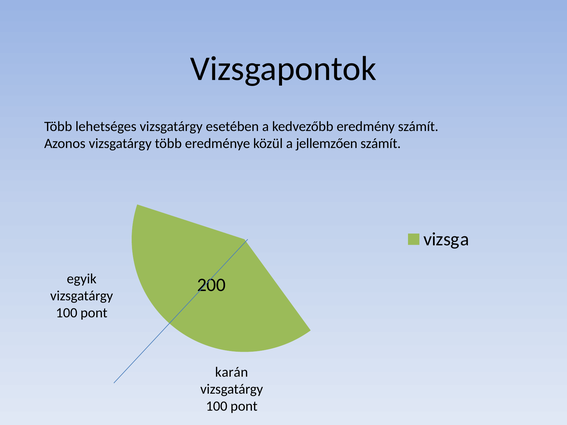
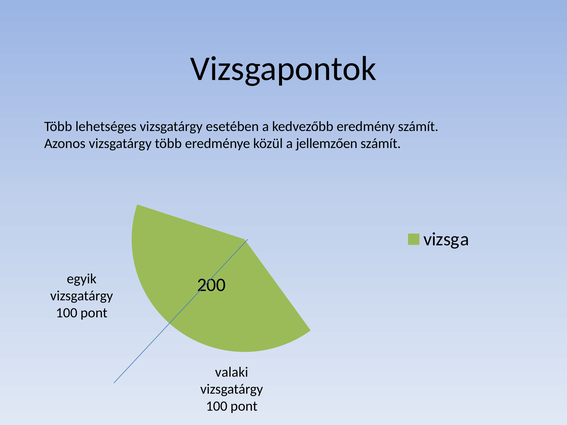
karán: karán -> valaki (232, 372)
